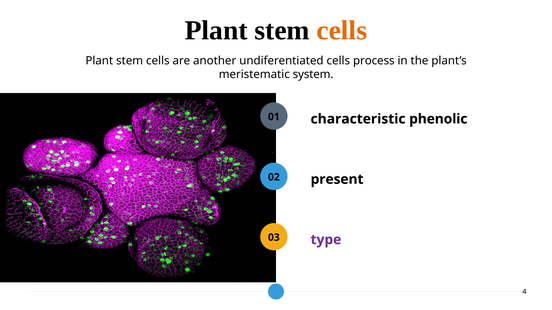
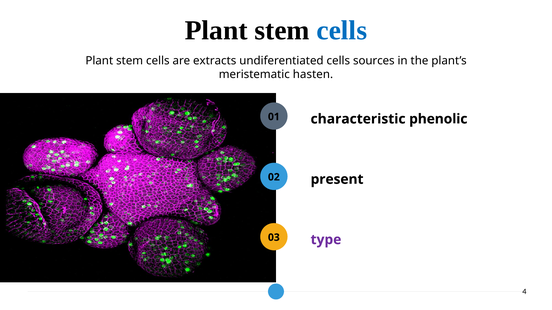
cells colour: orange -> blue (342, 30)
another: another -> extracts (215, 61)
process: process -> sources (374, 61)
system: system -> hasten (313, 75)
